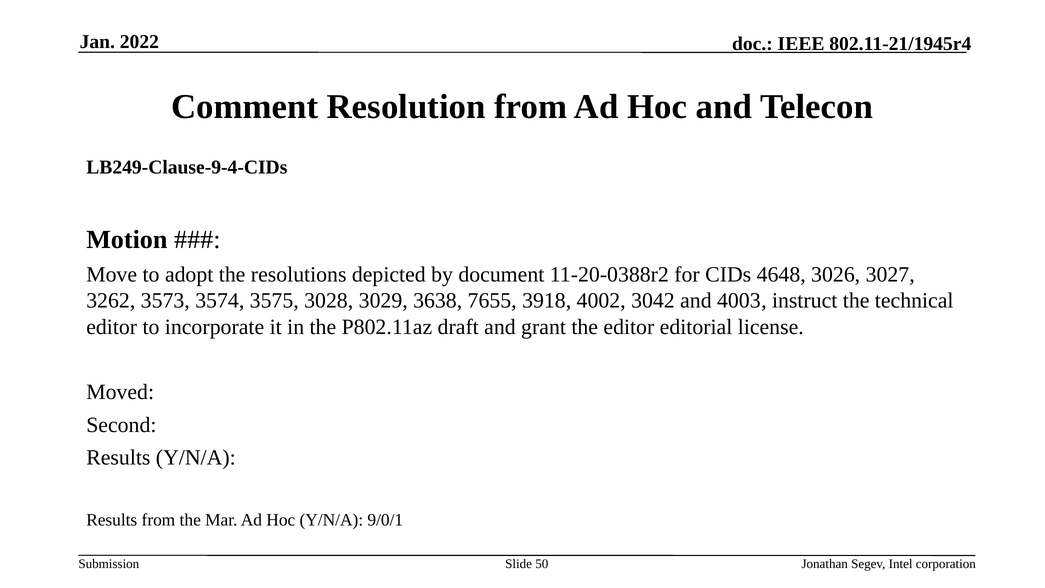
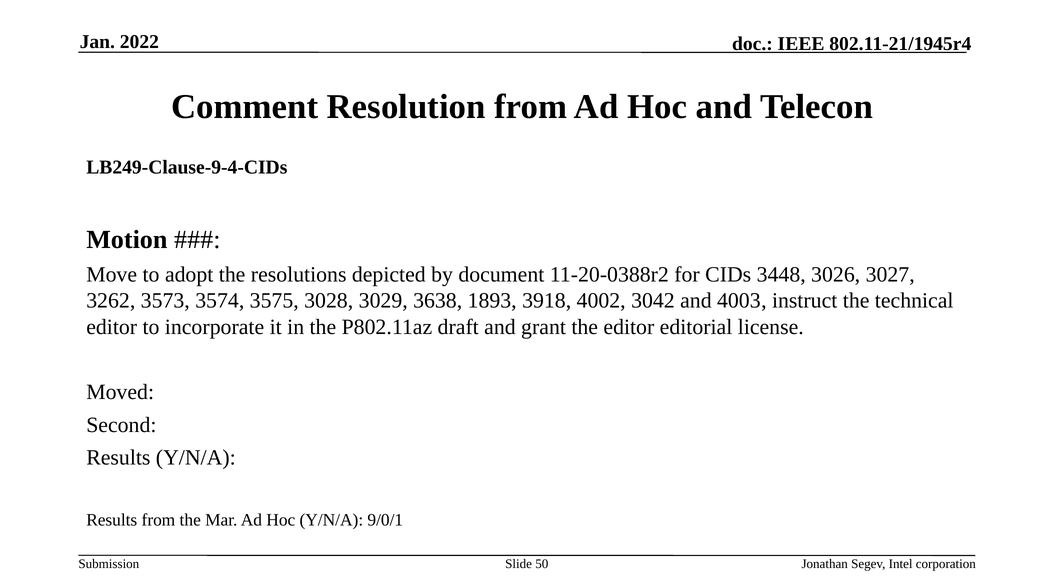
4648: 4648 -> 3448 (781, 274)
7655: 7655 -> 1893 (492, 301)
